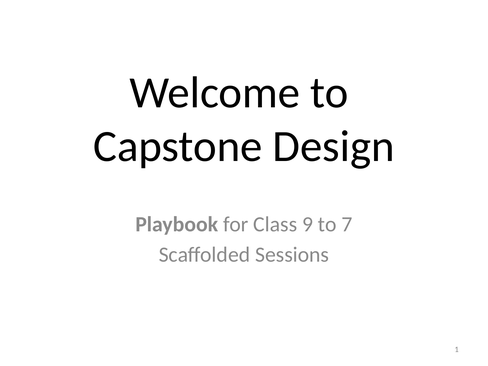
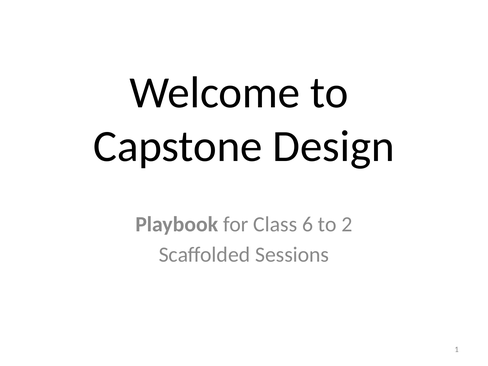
9: 9 -> 6 (308, 224)
7: 7 -> 2 (347, 224)
